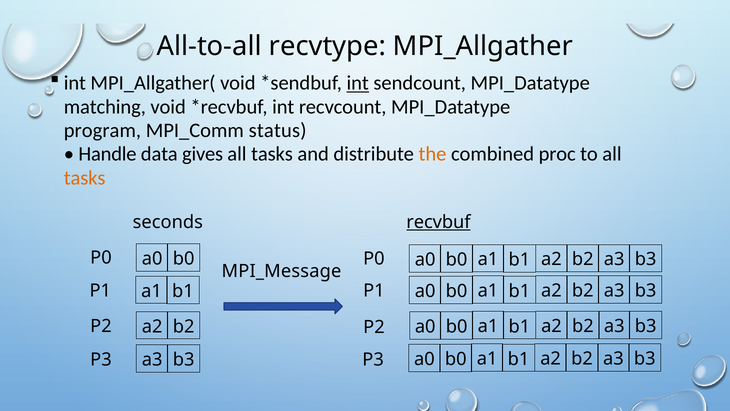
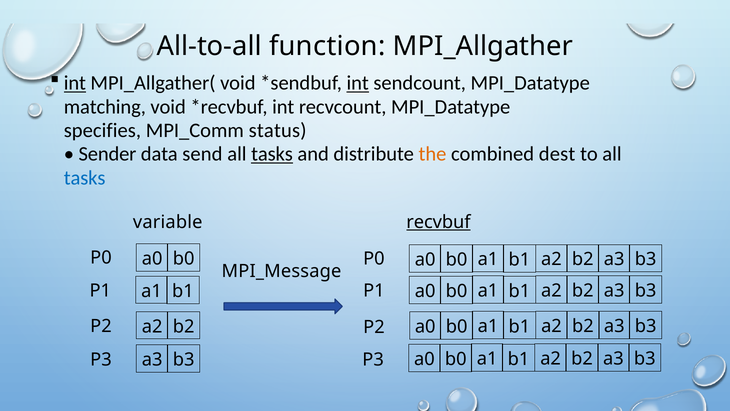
recvtype: recvtype -> function (327, 46)
int underline: none -> present (75, 83)
program: program -> specifies (102, 130)
Handle: Handle -> Sender (107, 154)
gives: gives -> send (202, 154)
tasks underline: none -> present (272, 154)
proc: proc -> dest (557, 154)
tasks colour: orange -> blue (85, 178)
seconds: seconds -> variable (168, 222)
